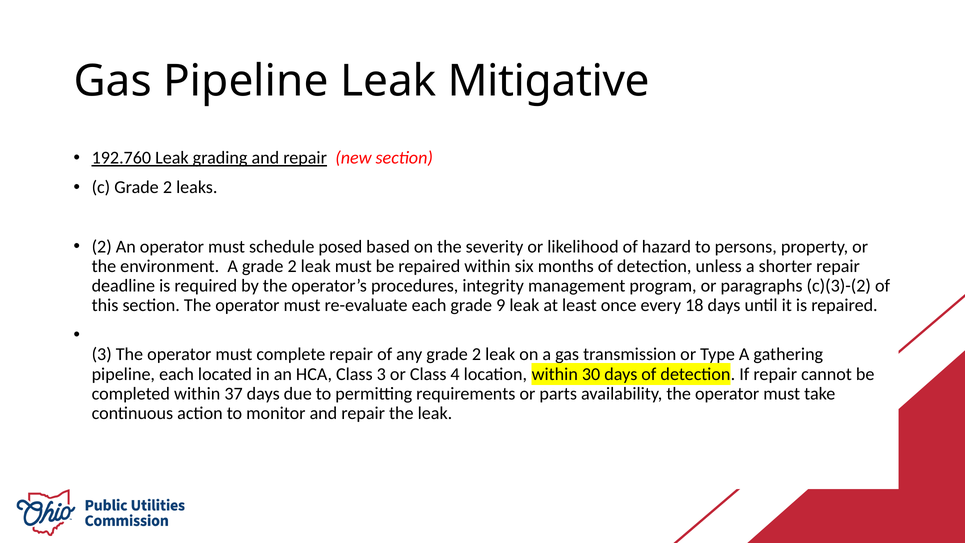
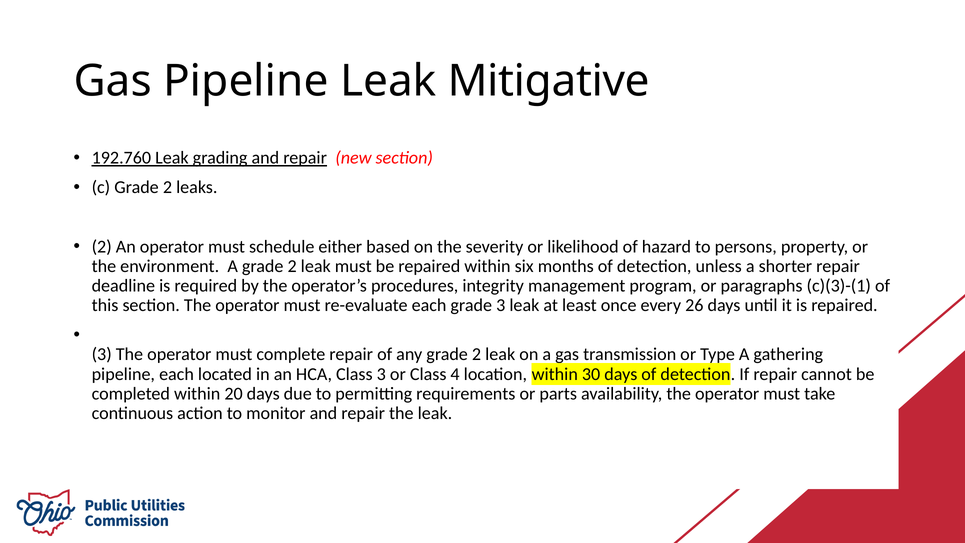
posed: posed -> either (340, 247)
c)(3)-(2: c)(3)-(2 -> c)(3)-(1 (839, 286)
grade 9: 9 -> 3 (501, 305)
18: 18 -> 26 (694, 305)
37: 37 -> 20 (234, 393)
